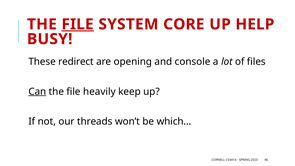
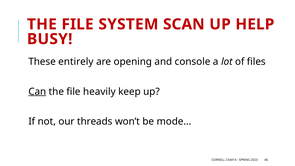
FILE underline: present -> none (78, 24)
CORE: CORE -> SCAN (184, 24)
redirect: redirect -> entirely (76, 62)
which…: which… -> mode… (174, 121)
